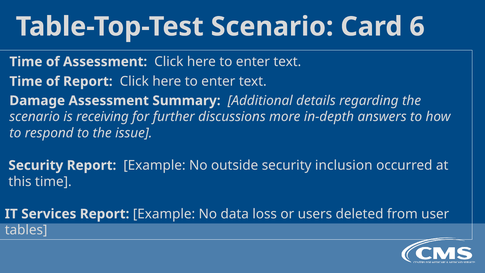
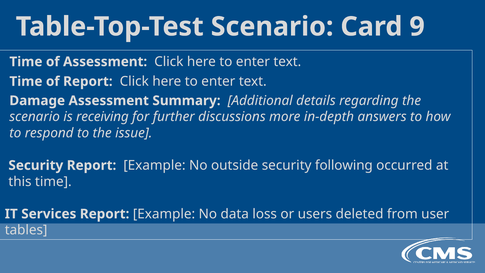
6: 6 -> 9 (417, 27)
inclusion: inclusion -> following (344, 165)
